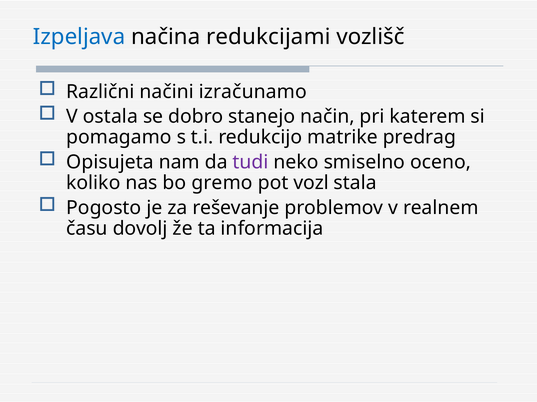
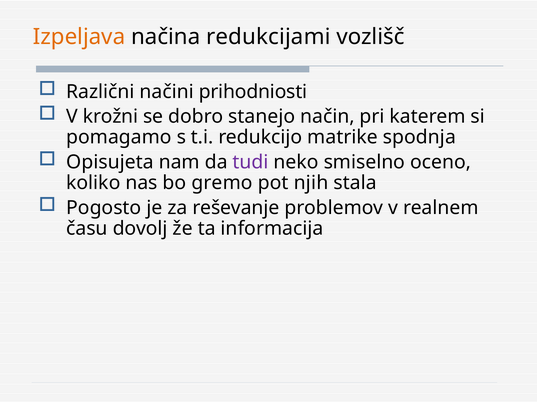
Izpeljava colour: blue -> orange (79, 37)
izračunamo: izračunamo -> prihodniosti (253, 92)
ostala: ostala -> krožni (110, 117)
predrag: predrag -> spodnja (419, 138)
vozl: vozl -> njih (311, 183)
